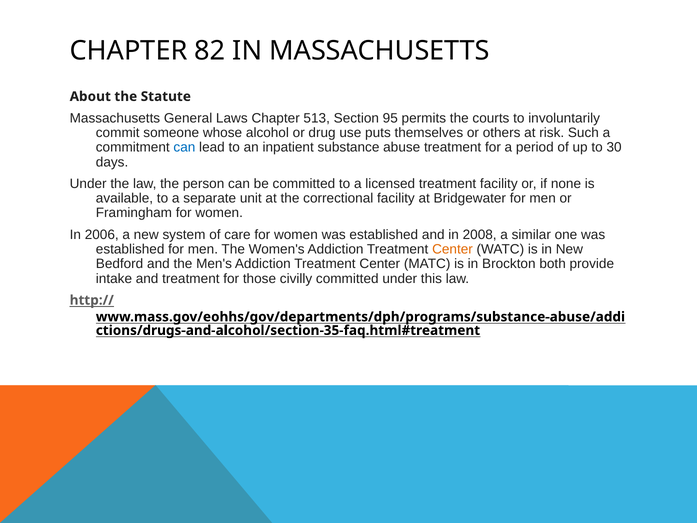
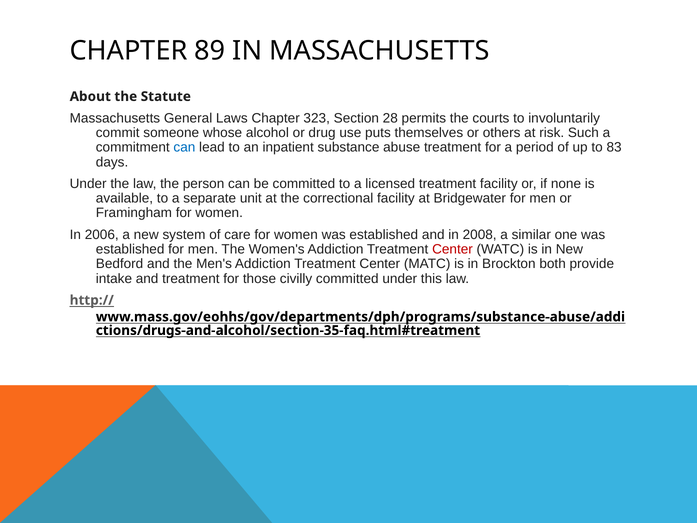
82: 82 -> 89 (210, 51)
513: 513 -> 323 (317, 118)
95: 95 -> 28 (390, 118)
30: 30 -> 83 (614, 147)
Center colour: orange -> red (453, 249)
